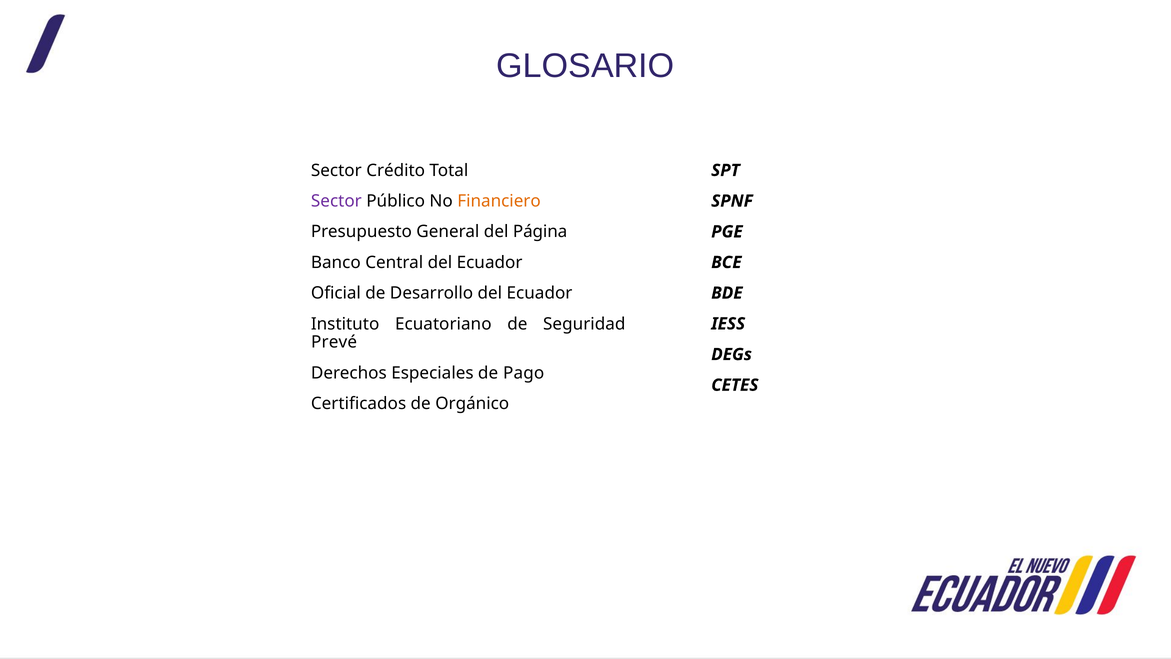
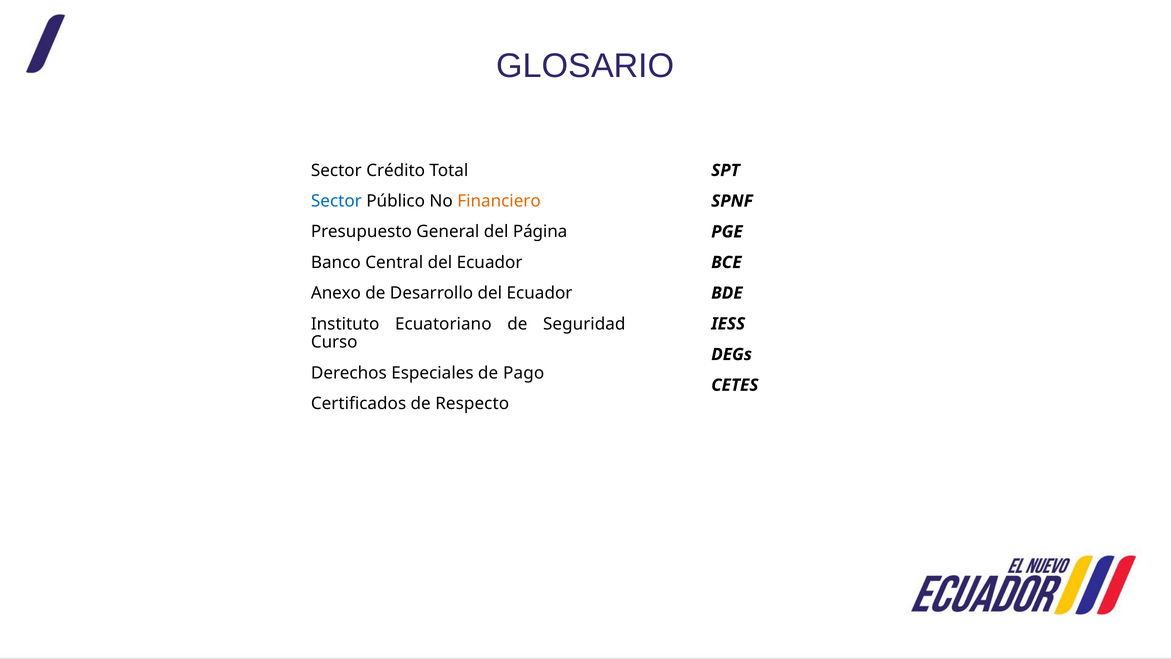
Sector colour: purple -> blue (336, 201)
Oficial: Oficial -> Anexo (336, 293)
Prevé: Prevé -> Curso (334, 342)
Orgánico: Orgánico -> Respecto (472, 404)
